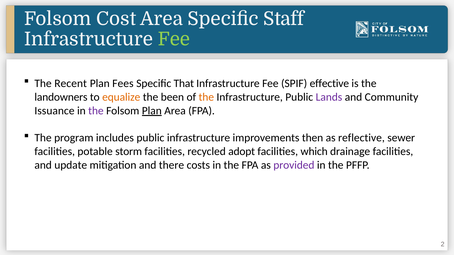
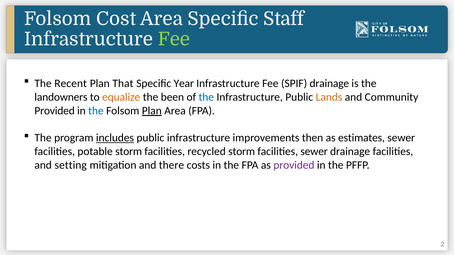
Fees: Fees -> That (123, 84)
That: That -> Year (184, 84)
SPIF effective: effective -> drainage (329, 84)
the colour: orange -> blue (206, 97)
Lands colour: purple -> orange (329, 97)
Issuance: Issuance -> Provided (55, 111)
the colour: purple -> blue (96, 111)
includes underline: none -> present (115, 138)
reflective: reflective -> estimates (362, 138)
recycled adopt: adopt -> storm (242, 152)
facilities which: which -> sewer (314, 152)
update: update -> setting (71, 165)
